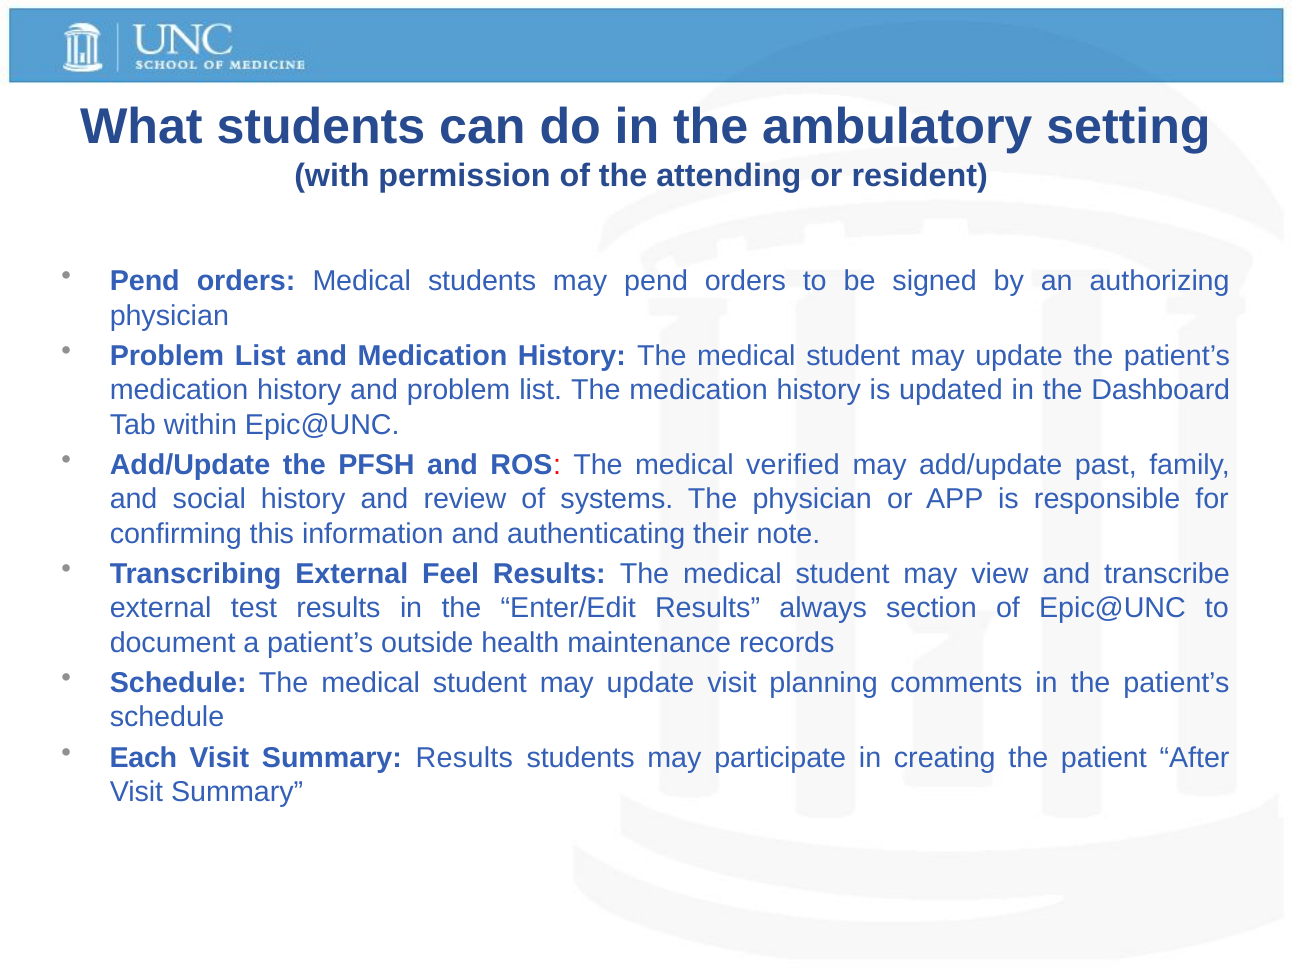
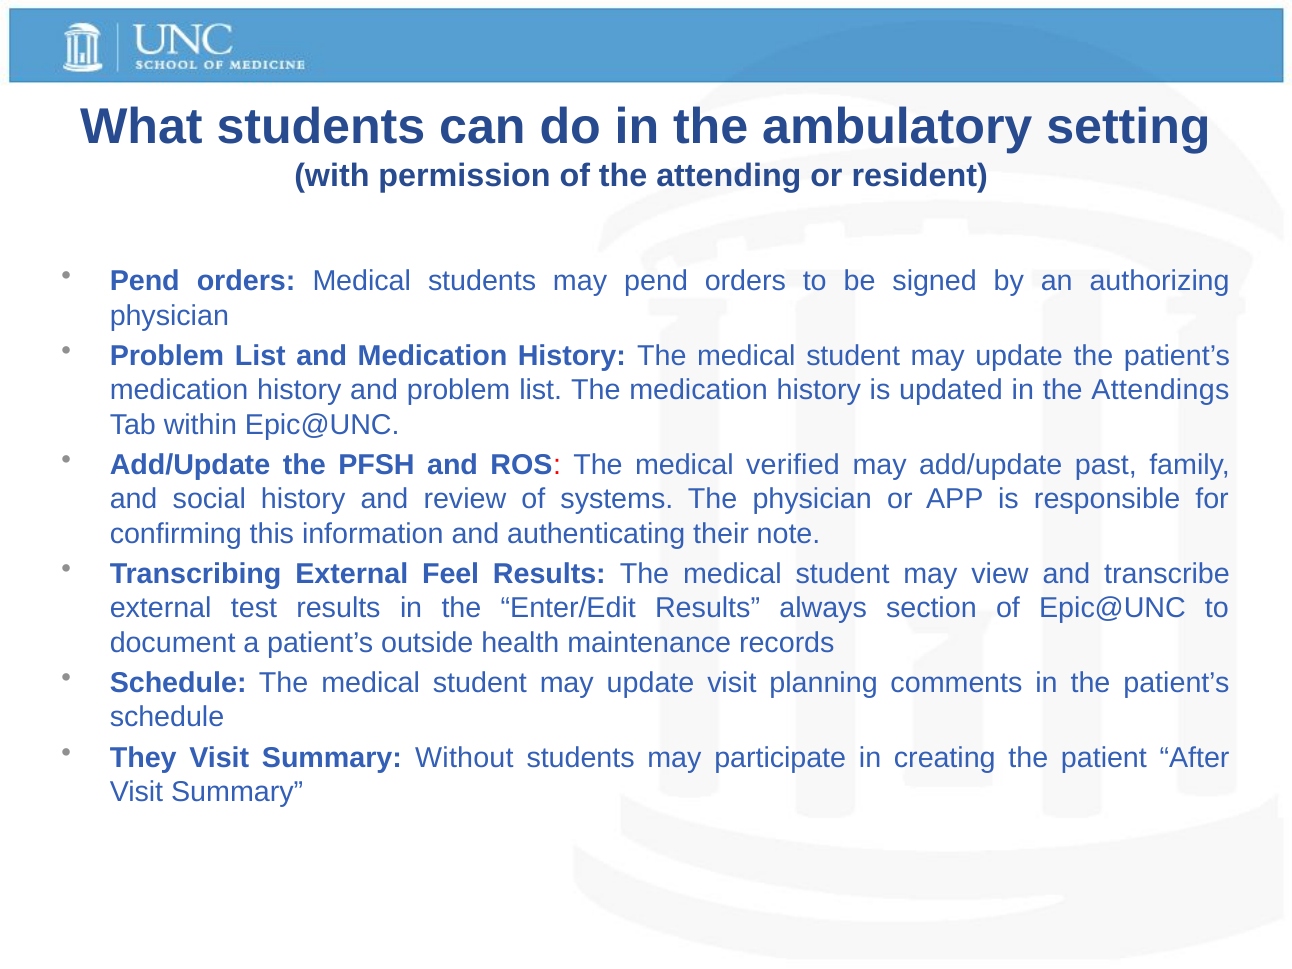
Dashboard: Dashboard -> Attendings (1160, 390)
Each: Each -> They (143, 758)
Summary Results: Results -> Without (464, 758)
